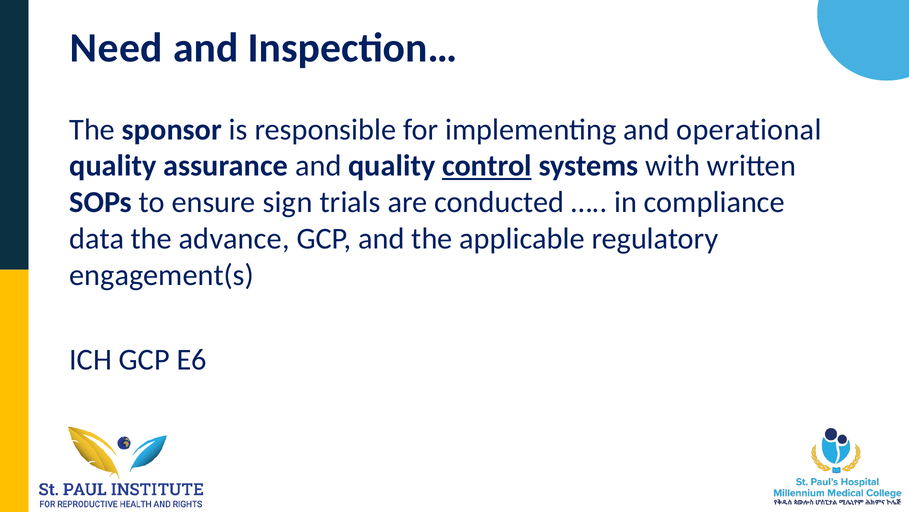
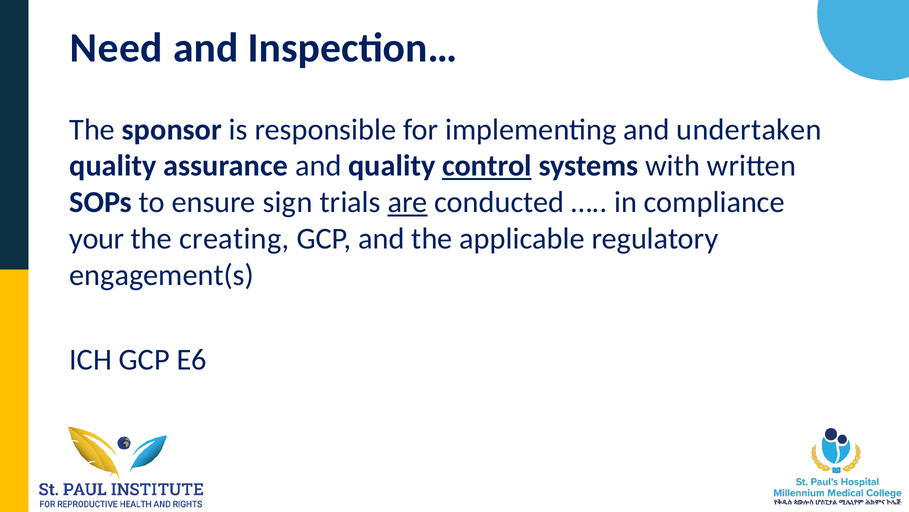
operational: operational -> undertaken (749, 129)
are underline: none -> present (408, 202)
data: data -> your (97, 239)
advance: advance -> creating (234, 239)
